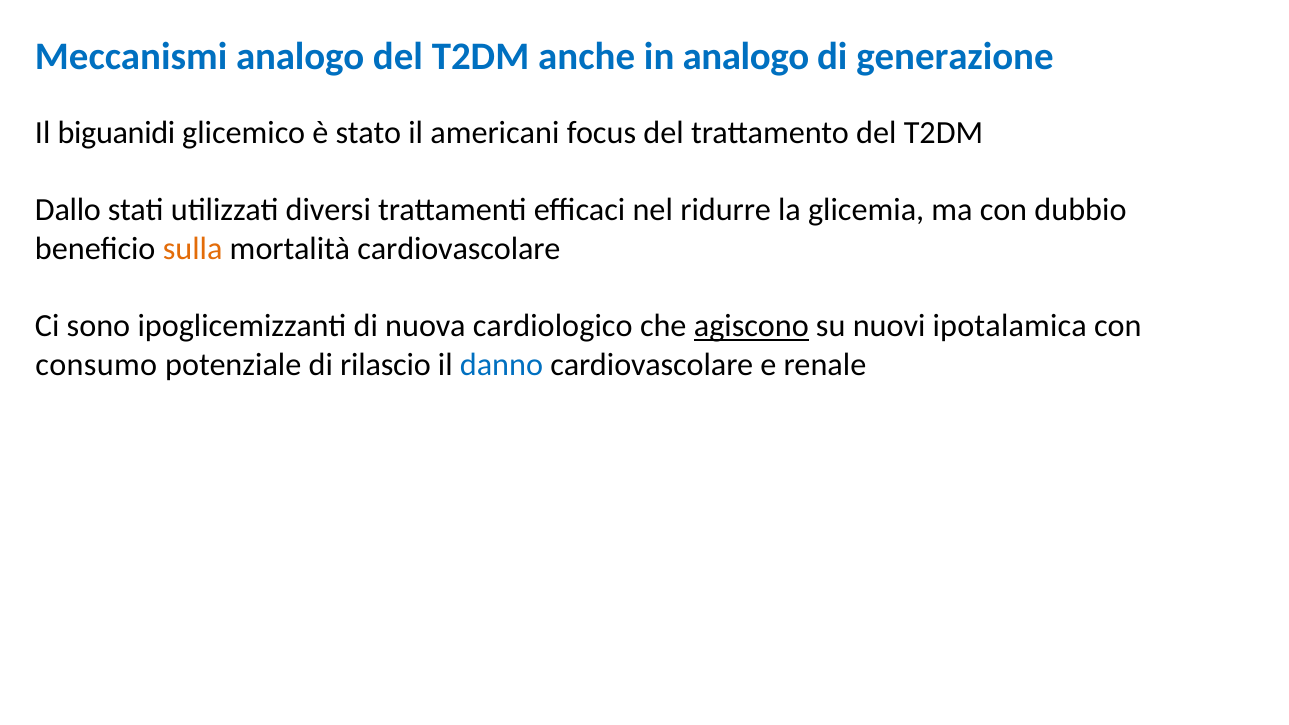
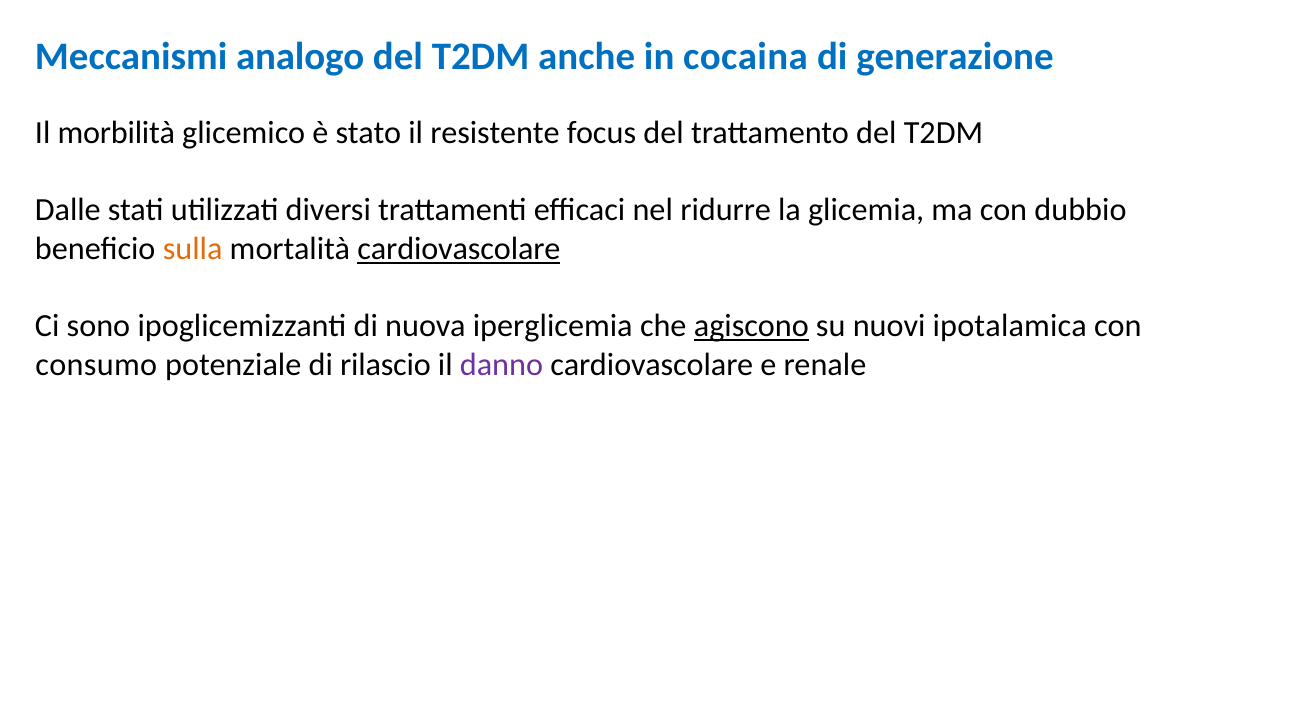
in analogo: analogo -> cocaina (745, 57)
biguanidi: biguanidi -> morbilità (116, 133)
americani: americani -> resistente (495, 133)
Dallo: Dallo -> Dalle (68, 210)
cardiovascolare underline: none -> present (459, 249)
cardiologico: cardiologico -> iperglicemia (553, 326)
danno colour: blue -> purple (501, 365)
